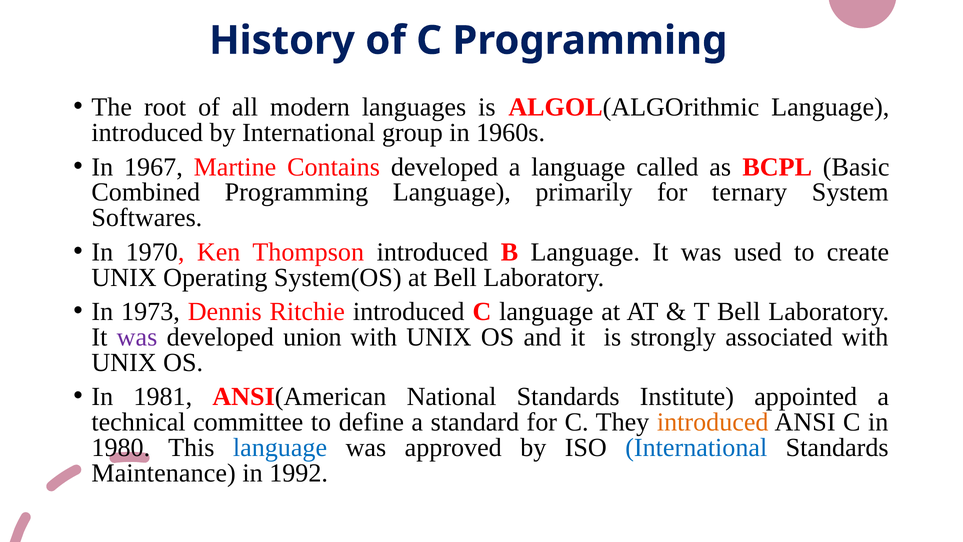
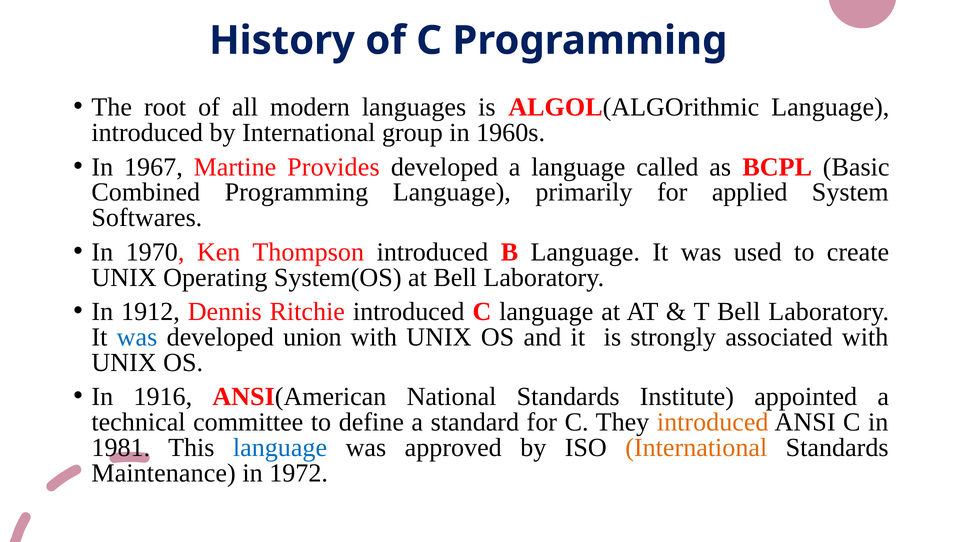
Contains: Contains -> Provides (333, 167)
ternary: ternary -> applied (750, 192)
1973: 1973 -> 1912 (150, 312)
was colour: purple -> blue (137, 337)
1981: 1981 -> 1916 (163, 397)
1980: 1980 -> 1981 (121, 447)
International colour: blue -> orange (696, 447)
1992: 1992 -> 1972 (299, 473)
